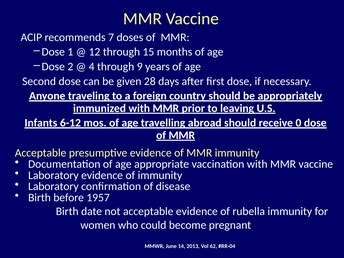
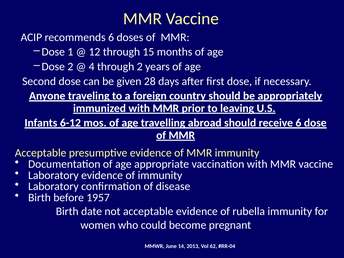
recommends 7: 7 -> 6 (111, 37)
through 9: 9 -> 2 (140, 67)
receive 0: 0 -> 6 (298, 123)
